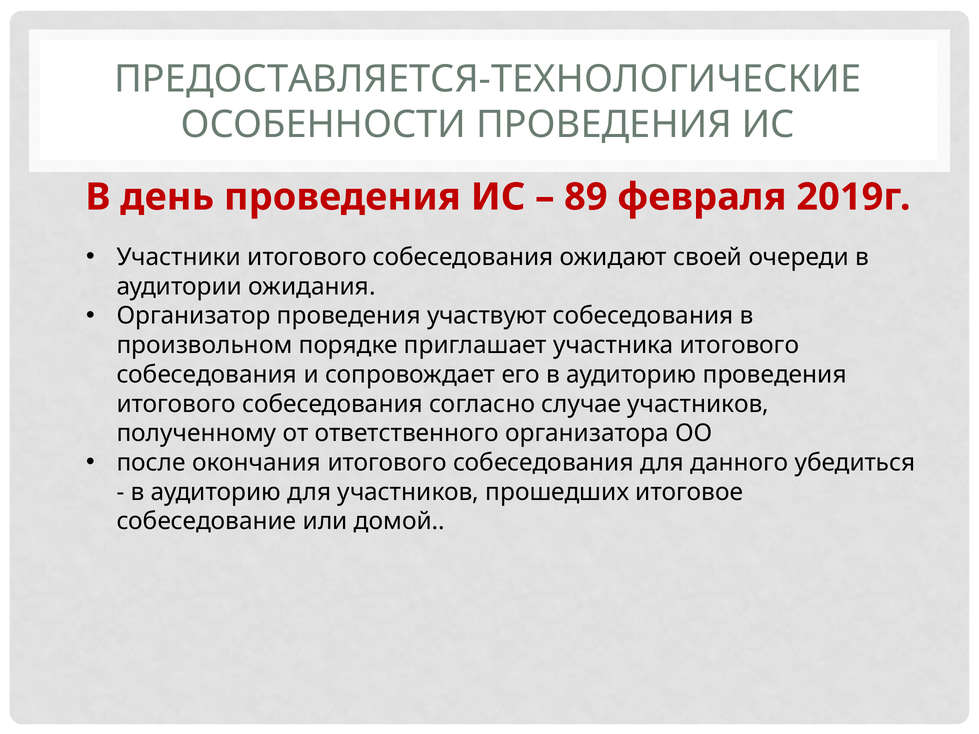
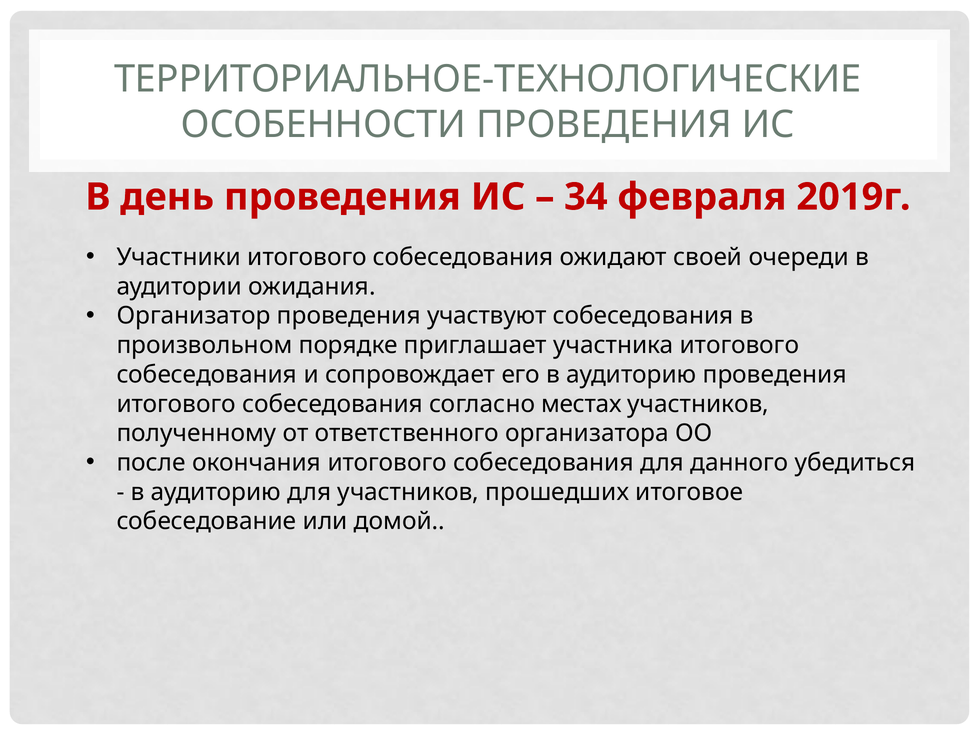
ПРЕДОСТАВЛЯЕТСЯ-ТЕХНОЛОГИЧЕСКИЕ: ПРЕДОСТАВЛЯЕТСЯ-ТЕХНОЛОГИЧЕСКИЕ -> ТЕРРИТОРИАЛЬНОЕ-ТЕХНОЛОГИЧЕСКИЕ (488, 79)
89: 89 -> 34 (586, 197)
случае: случае -> местах (581, 404)
